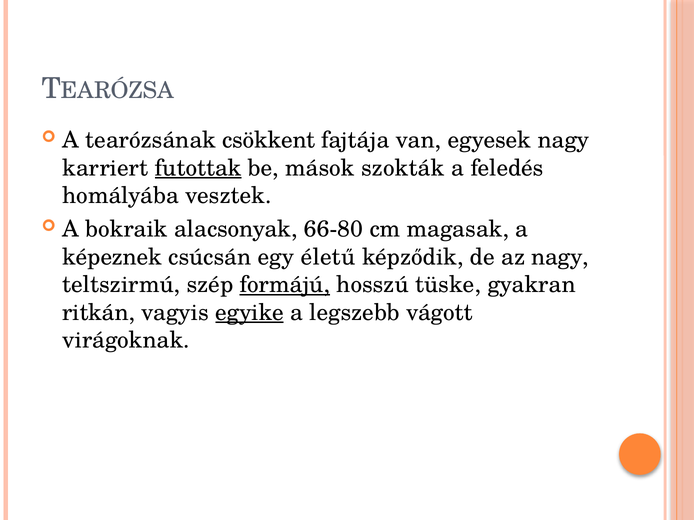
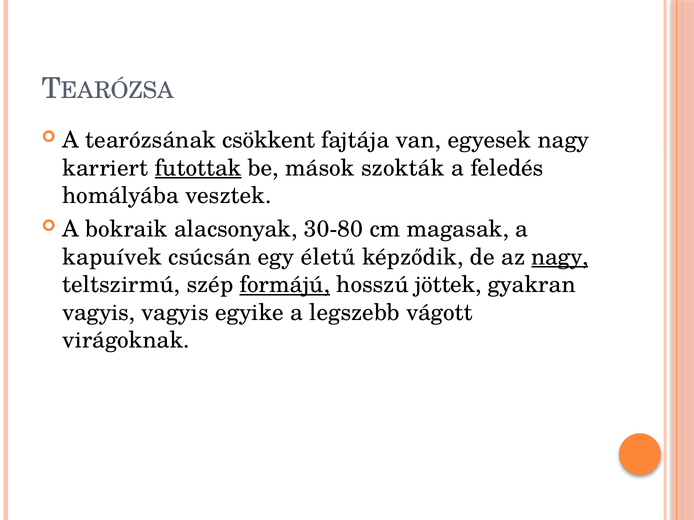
66-80: 66-80 -> 30-80 (334, 229)
képeznek: képeznek -> kapuívek (112, 257)
nagy underline: none -> present (560, 257)
tüske: tüske -> jöttek (448, 285)
ritkán: ritkán -> vagyis (99, 313)
egyike underline: present -> none (250, 313)
